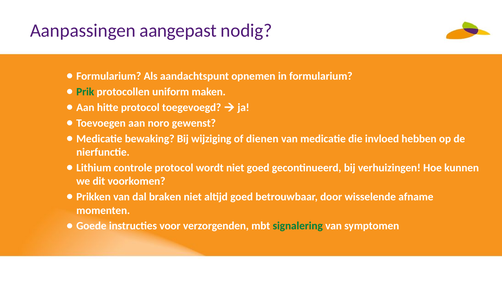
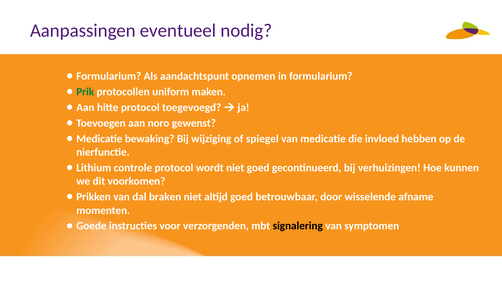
aangepast: aangepast -> eventueel (178, 30)
dienen: dienen -> spiegel (262, 139)
signalering colour: green -> black (298, 225)
